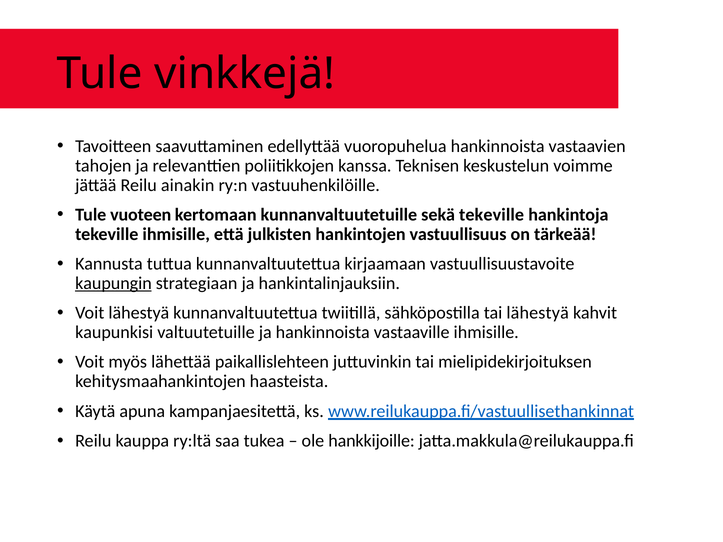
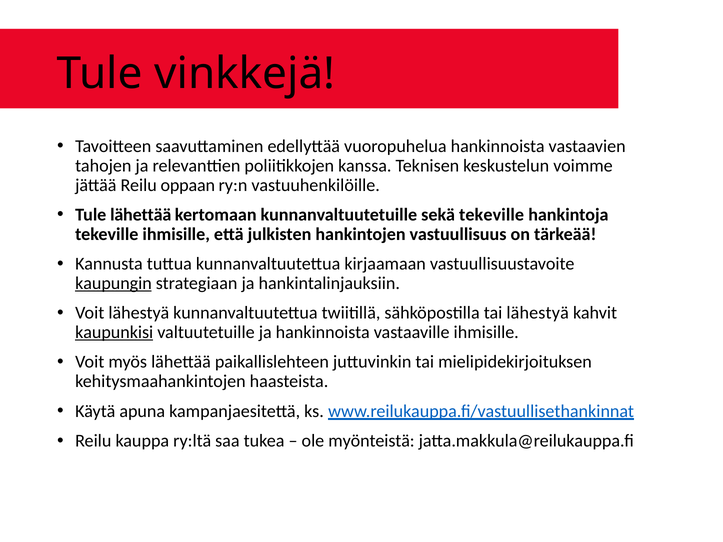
ainakin: ainakin -> oppaan (188, 185)
Tule vuoteen: vuoteen -> lähettää (141, 215)
kaupunkisi underline: none -> present (114, 333)
hankkijoille: hankkijoille -> myönteistä (371, 441)
